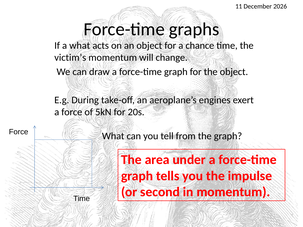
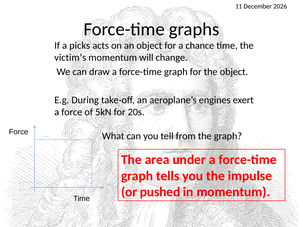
a what: what -> picks (80, 46)
second: second -> pushed (160, 192)
